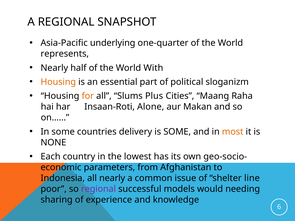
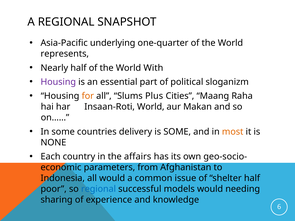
Housing colour: orange -> purple (58, 82)
Insaan-Roti Alone: Alone -> World (151, 107)
lowest: lowest -> affairs (138, 157)
all nearly: nearly -> would (112, 178)
shelter line: line -> half (252, 178)
regional colour: purple -> blue (99, 189)
